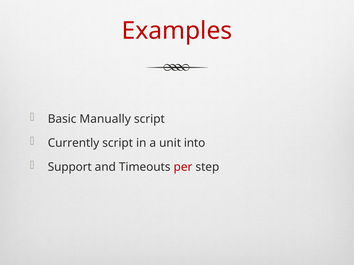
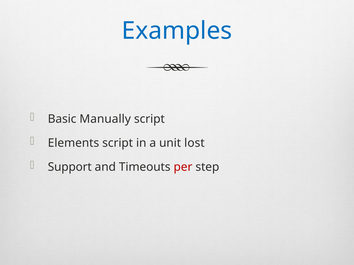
Examples colour: red -> blue (177, 31)
Currently: Currently -> Elements (73, 143)
into: into -> lost (194, 143)
